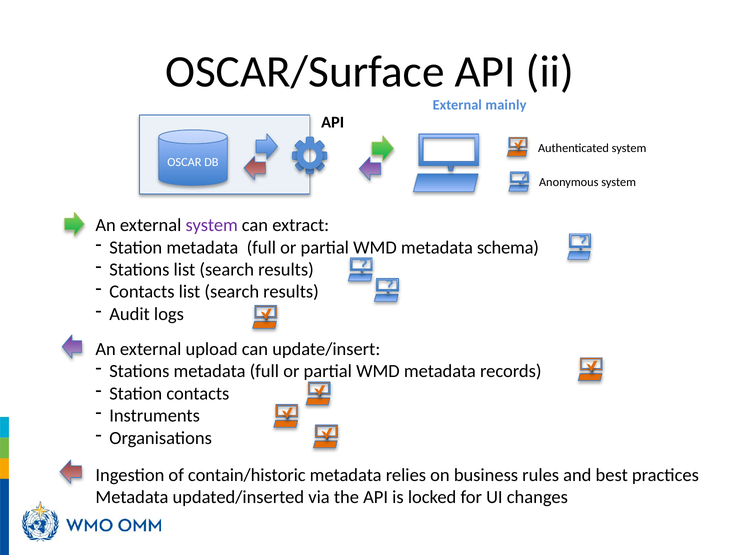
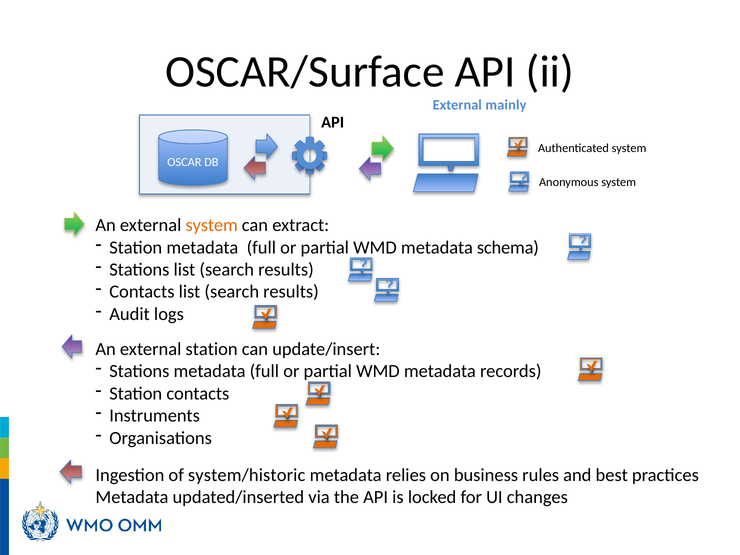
system colour: purple -> orange (212, 225)
external upload: upload -> station (212, 349)
contain/historic: contain/historic -> system/historic (247, 475)
